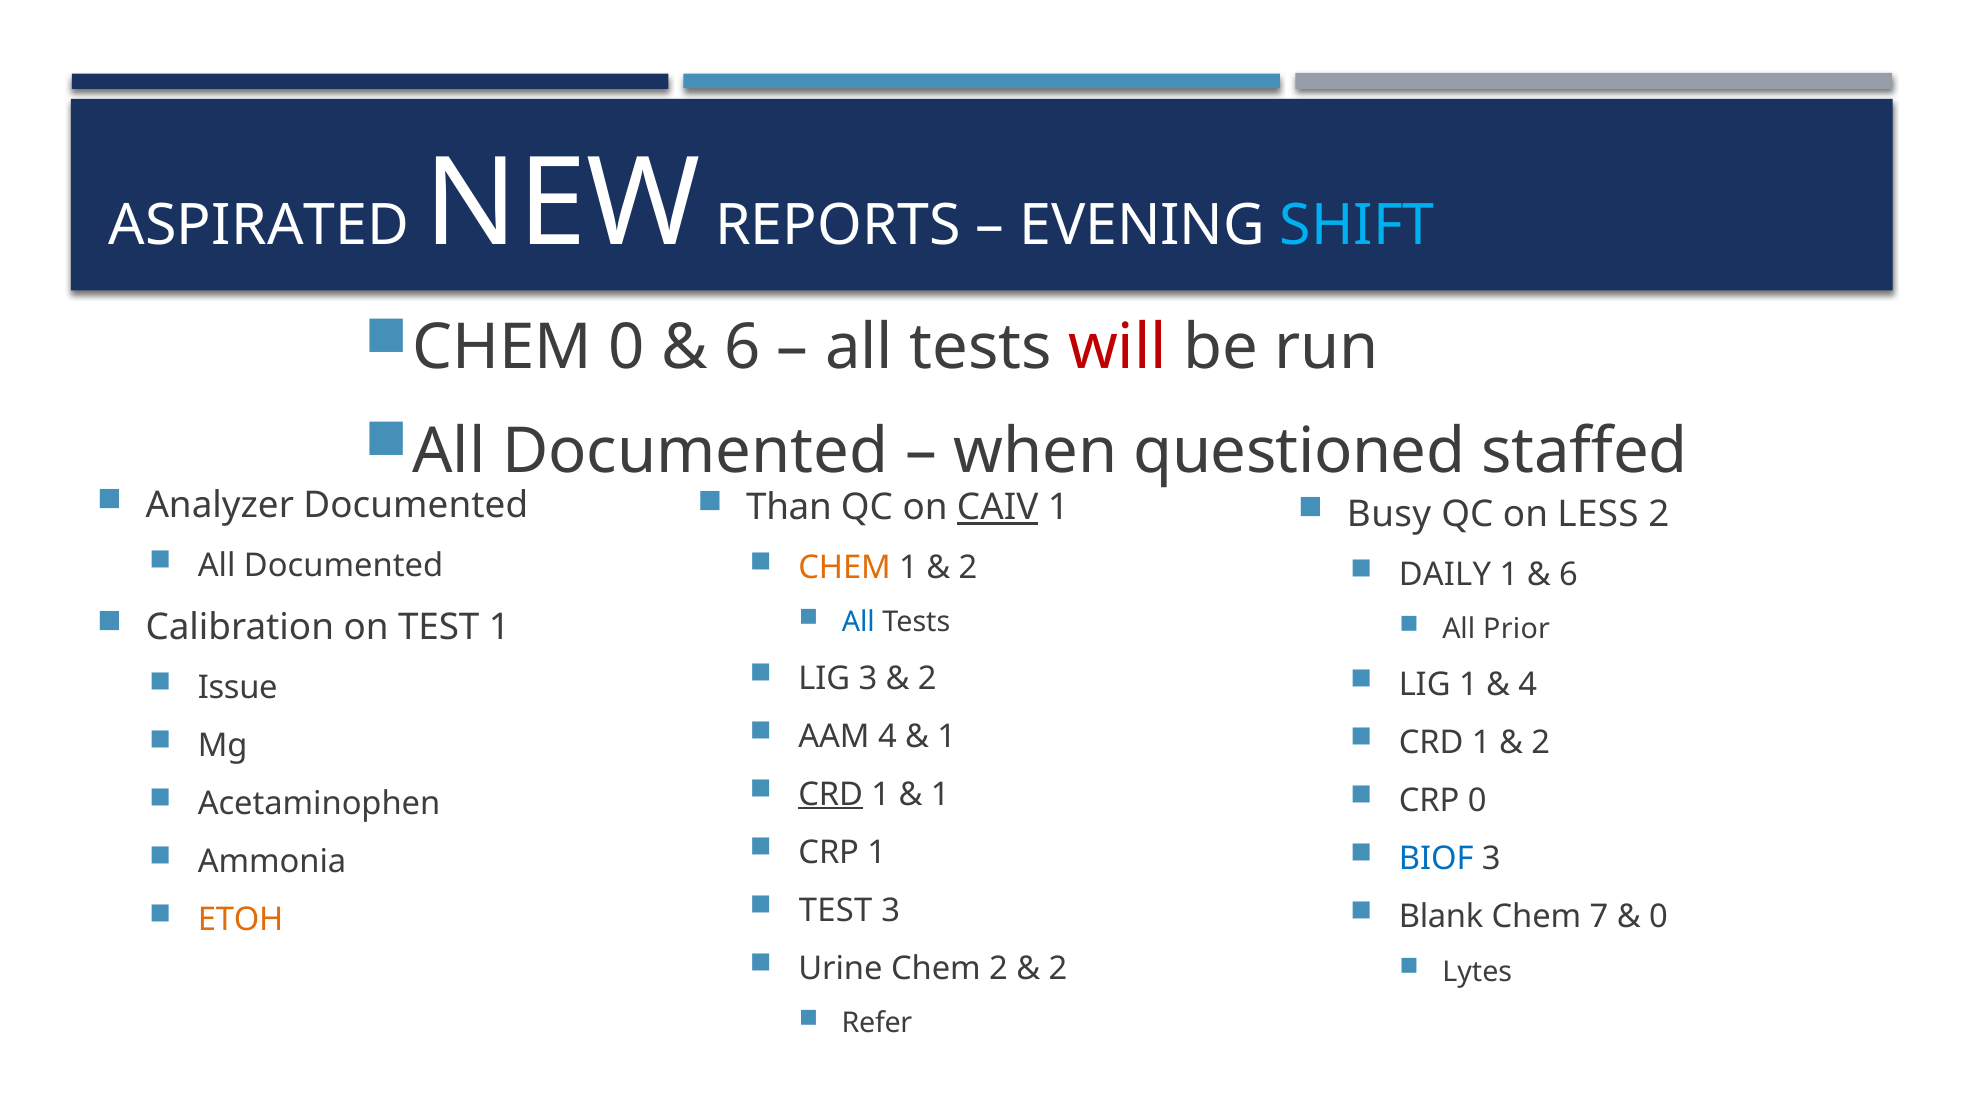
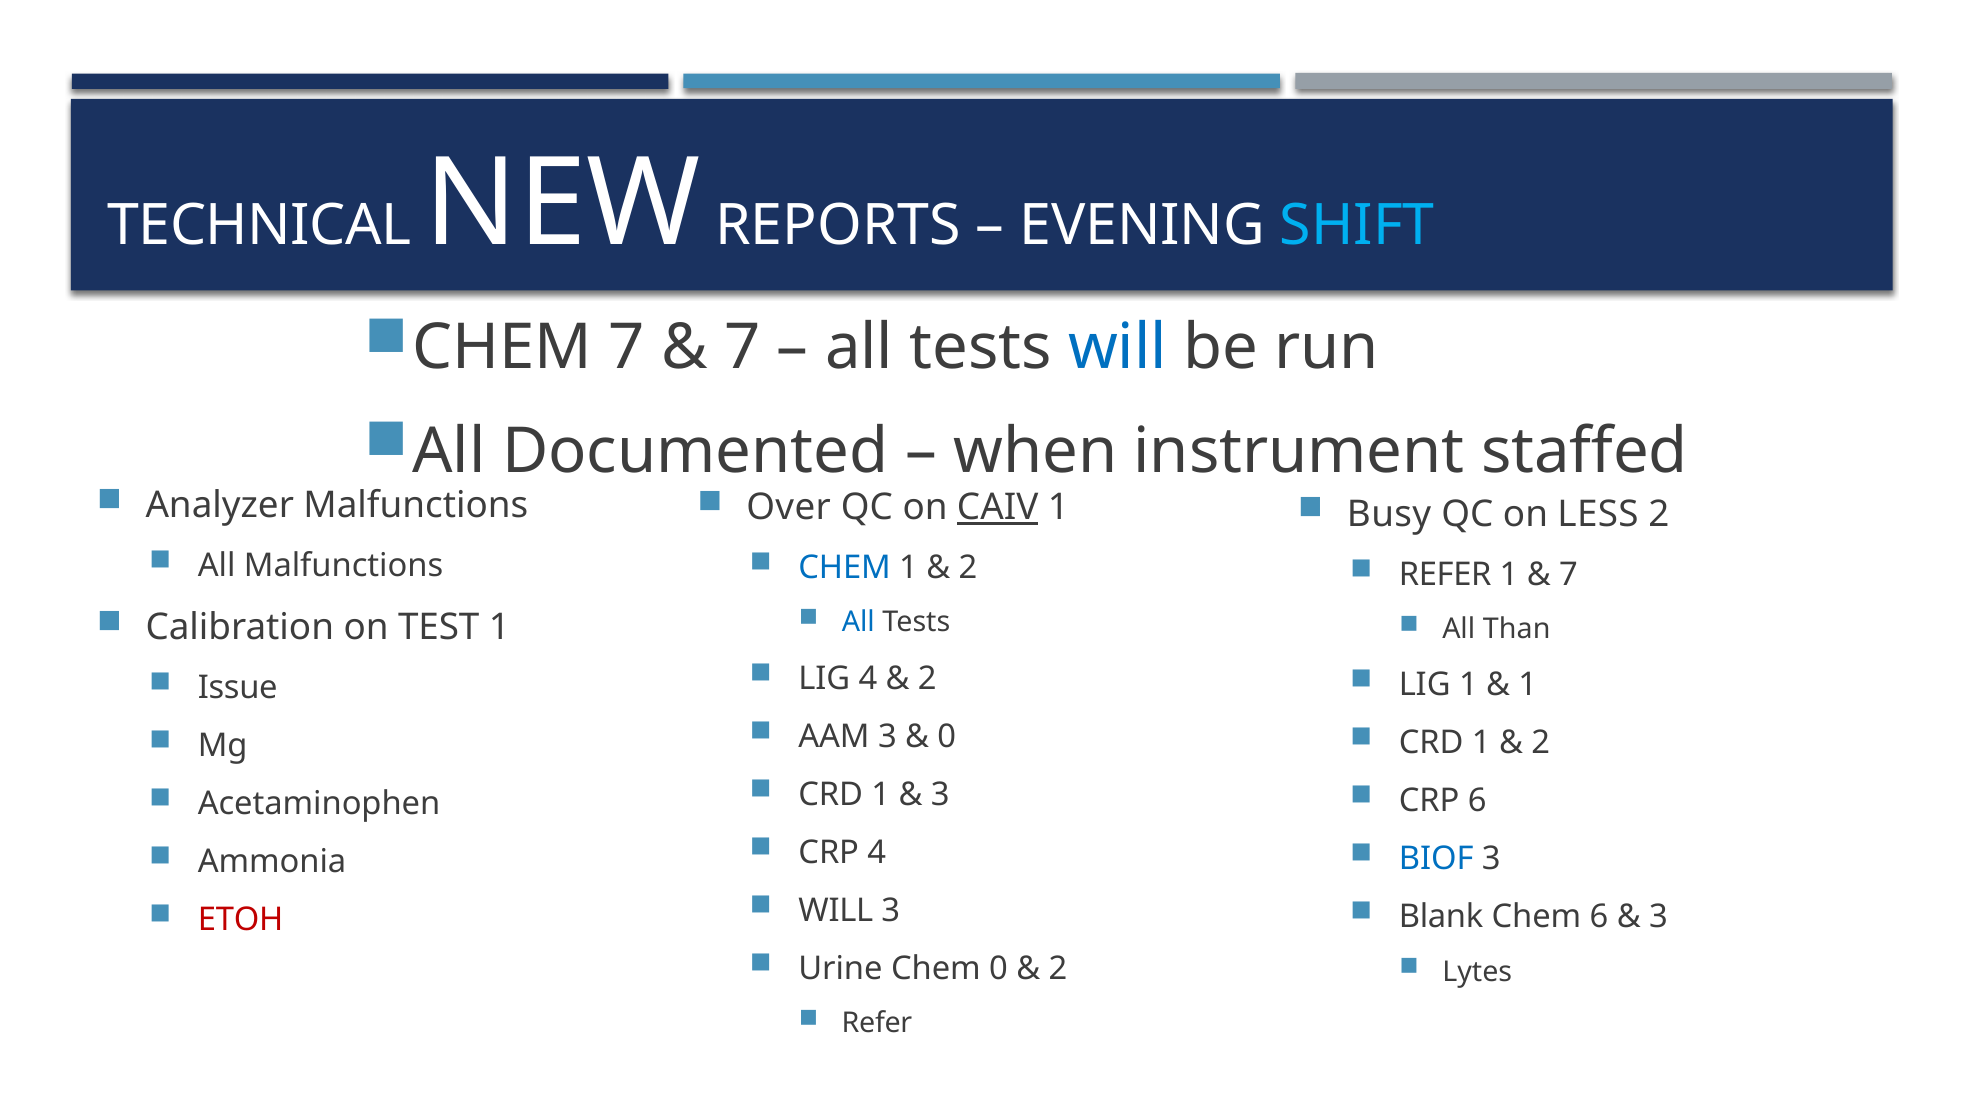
ASPIRATED: ASPIRATED -> TECHNICAL (259, 226)
CHEM 0: 0 -> 7 (627, 348)
6: 6 -> 7 (742, 348)
will colour: red -> blue (1117, 348)
questioned: questioned -> instrument (1299, 451)
Analyzer Documented: Documented -> Malfunctions (416, 506)
Than: Than -> Over (789, 508)
Documented: Documented -> Malfunctions (344, 566)
CHEM colour: orange -> blue (845, 568)
DAILY: DAILY -> REFER (1445, 575)
6: 6 -> 7 (1568, 575)
Prior: Prior -> Than (1517, 630)
LIG 3: 3 -> 4 (868, 679)
4: 4 -> 1 (1528, 685)
AAM 4: 4 -> 3 (887, 737)
1: 1 -> 0 (947, 737)
CRD underline: present -> none (831, 795)
1: 1 -> 3 (940, 795)
CRP 0: 0 -> 6 (1477, 802)
CRP 1: 1 -> 4 (877, 853)
TEST: TEST -> WILL (836, 911)
Chem 7: 7 -> 6 (1599, 918)
0: 0 -> 3 (1659, 918)
ETOH colour: orange -> red (241, 921)
Chem 2: 2 -> 0 (999, 969)
